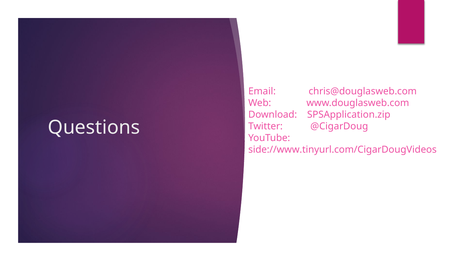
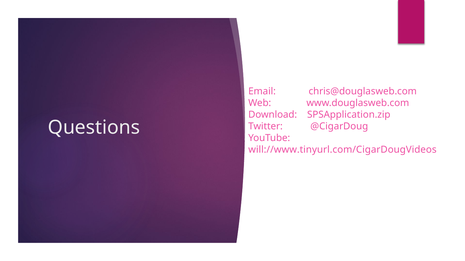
side://www.tinyurl.com/CigarDougVideos: side://www.tinyurl.com/CigarDougVideos -> will://www.tinyurl.com/CigarDougVideos (342, 150)
